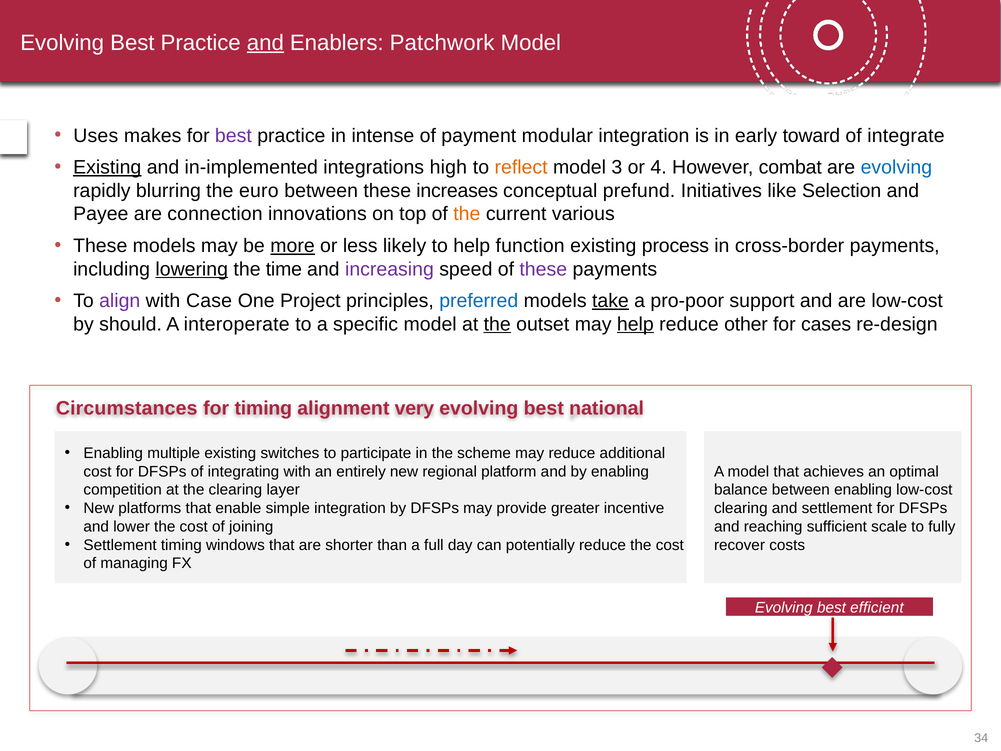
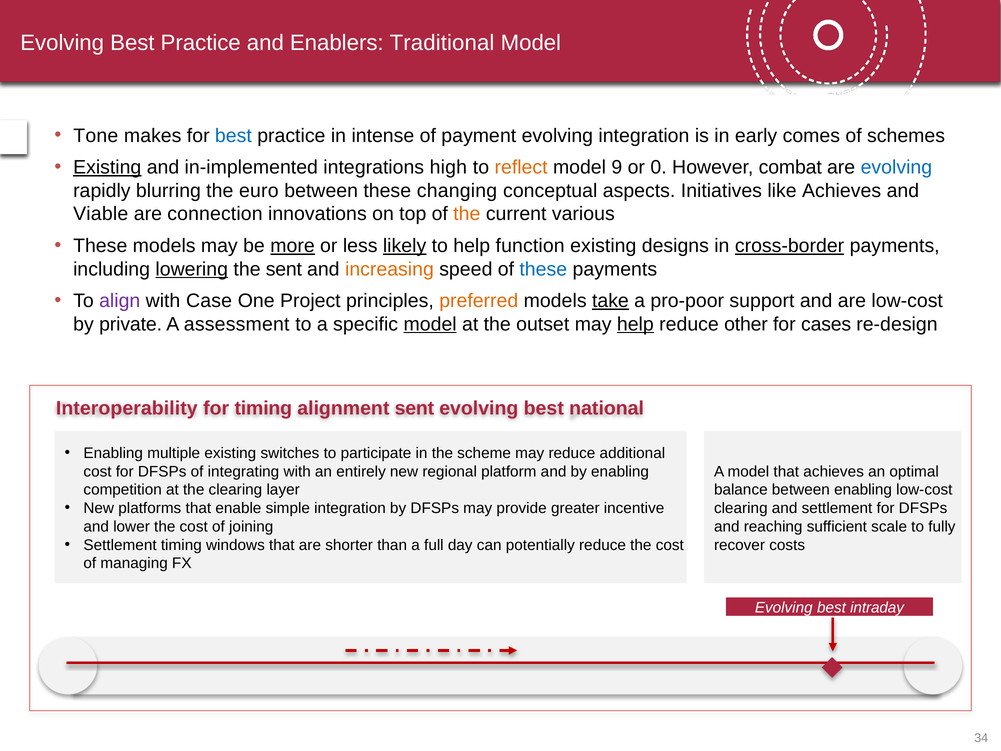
and underline: present -> none (265, 43)
Patchwork: Patchwork -> Traditional (442, 43)
Uses: Uses -> Tone (96, 136)
best colour: purple -> blue (233, 136)
payment modular: modular -> evolving (557, 136)
toward: toward -> comes (811, 136)
integrate: integrate -> schemes (906, 136)
3: 3 -> 9 (617, 167)
4: 4 -> 0 (659, 167)
increases: increases -> changing (457, 191)
prefund: prefund -> aspects (639, 191)
like Selection: Selection -> Achieves (842, 191)
Payee: Payee -> Viable (101, 214)
likely underline: none -> present (405, 246)
process: process -> designs (675, 246)
cross-border underline: none -> present (790, 246)
the time: time -> sent (284, 269)
increasing colour: purple -> orange (389, 269)
these colour: purple -> blue (543, 269)
preferred colour: blue -> orange (479, 301)
should: should -> private (131, 324)
interoperate: interoperate -> assessment (237, 324)
model underline: none -> present (430, 324)
the underline: present -> none (497, 324)
Circumstances: Circumstances -> Interoperability (127, 408)
alignment very: very -> sent (414, 408)
efficient: efficient -> intraday (877, 607)
